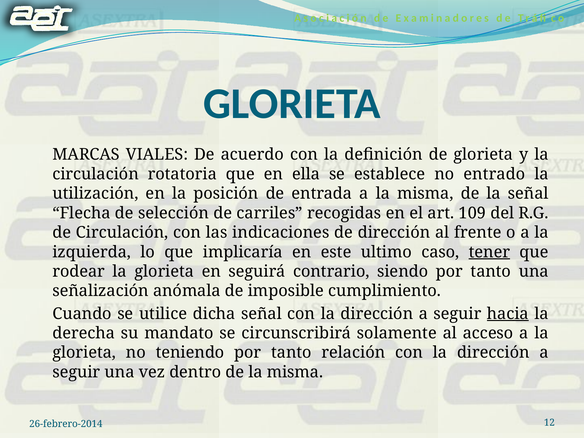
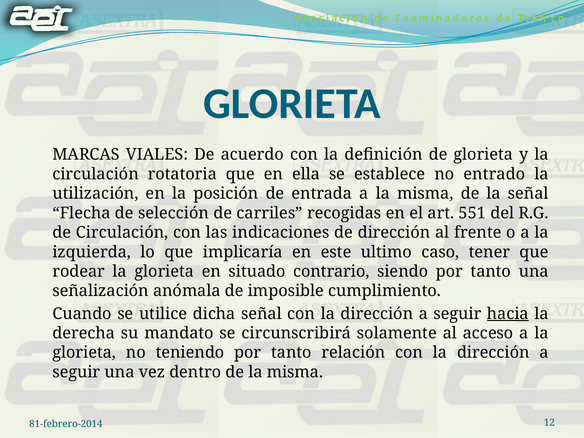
109: 109 -> 551 (472, 213)
tener underline: present -> none (489, 252)
seguirá: seguirá -> situado (257, 271)
26-febrero-2014: 26-febrero-2014 -> 81-febrero-2014 (66, 424)
